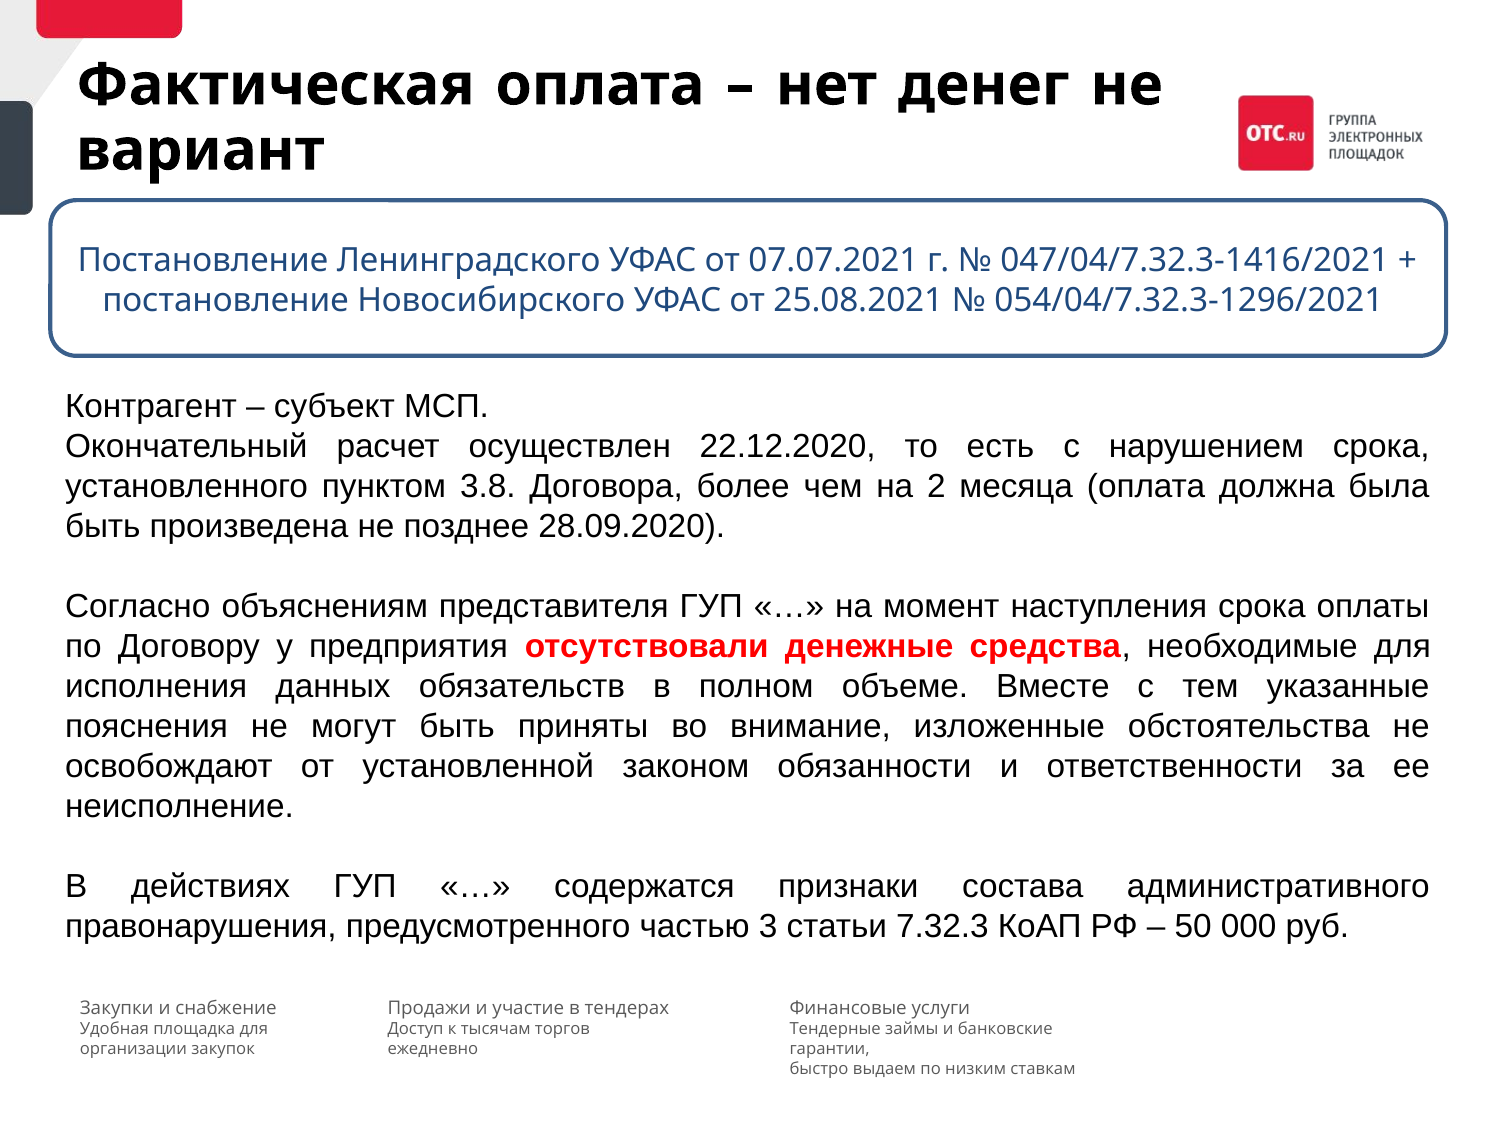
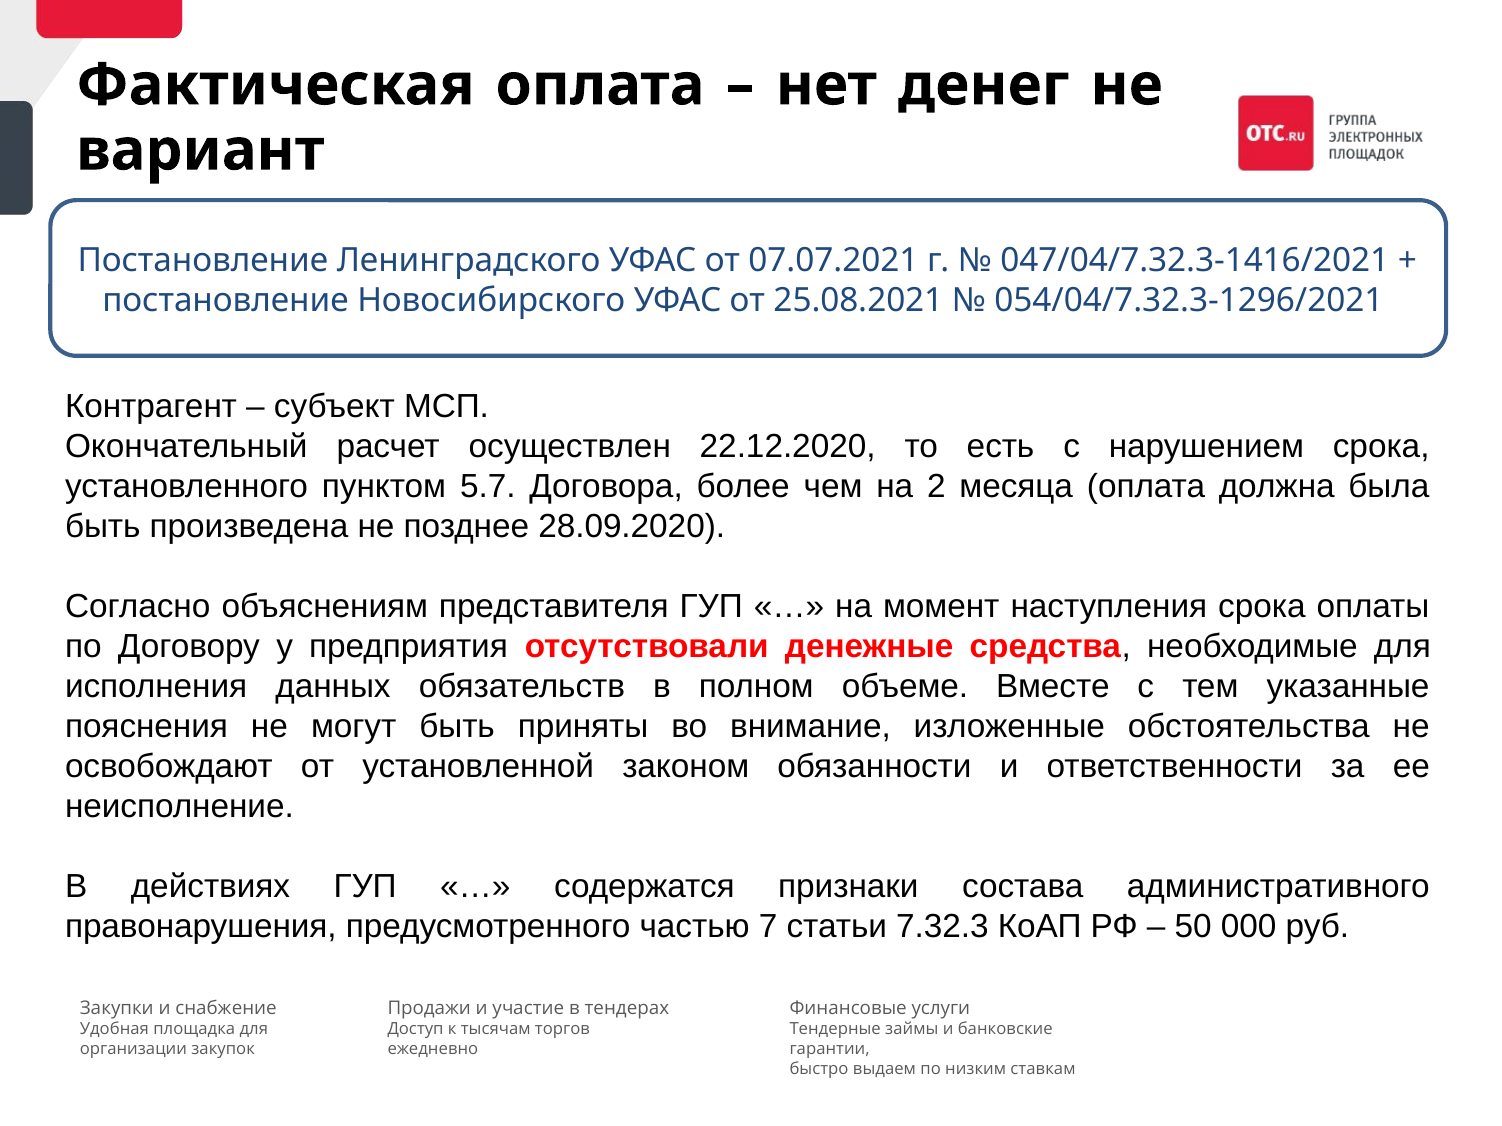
3.8: 3.8 -> 5.7 (488, 487)
3: 3 -> 7 (768, 927)
